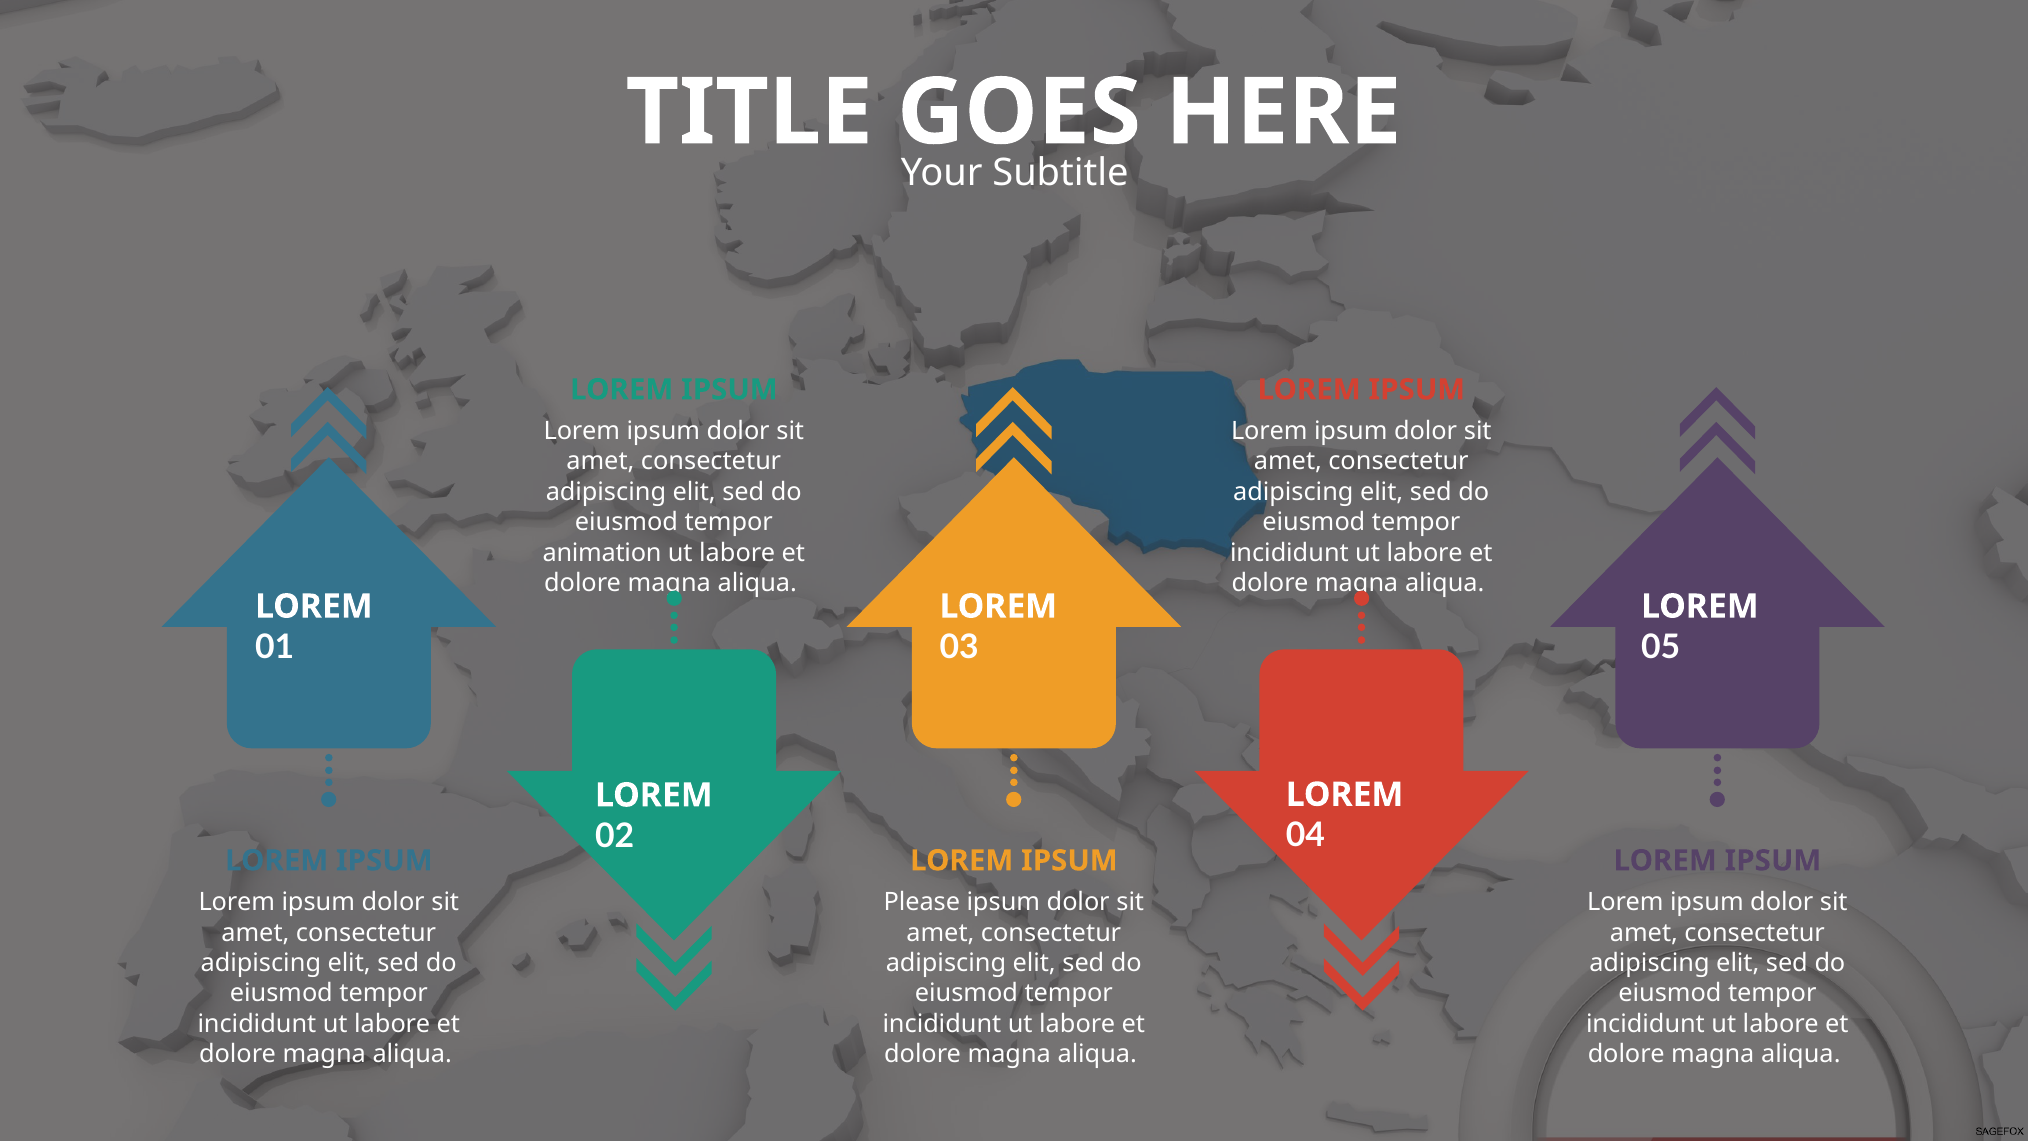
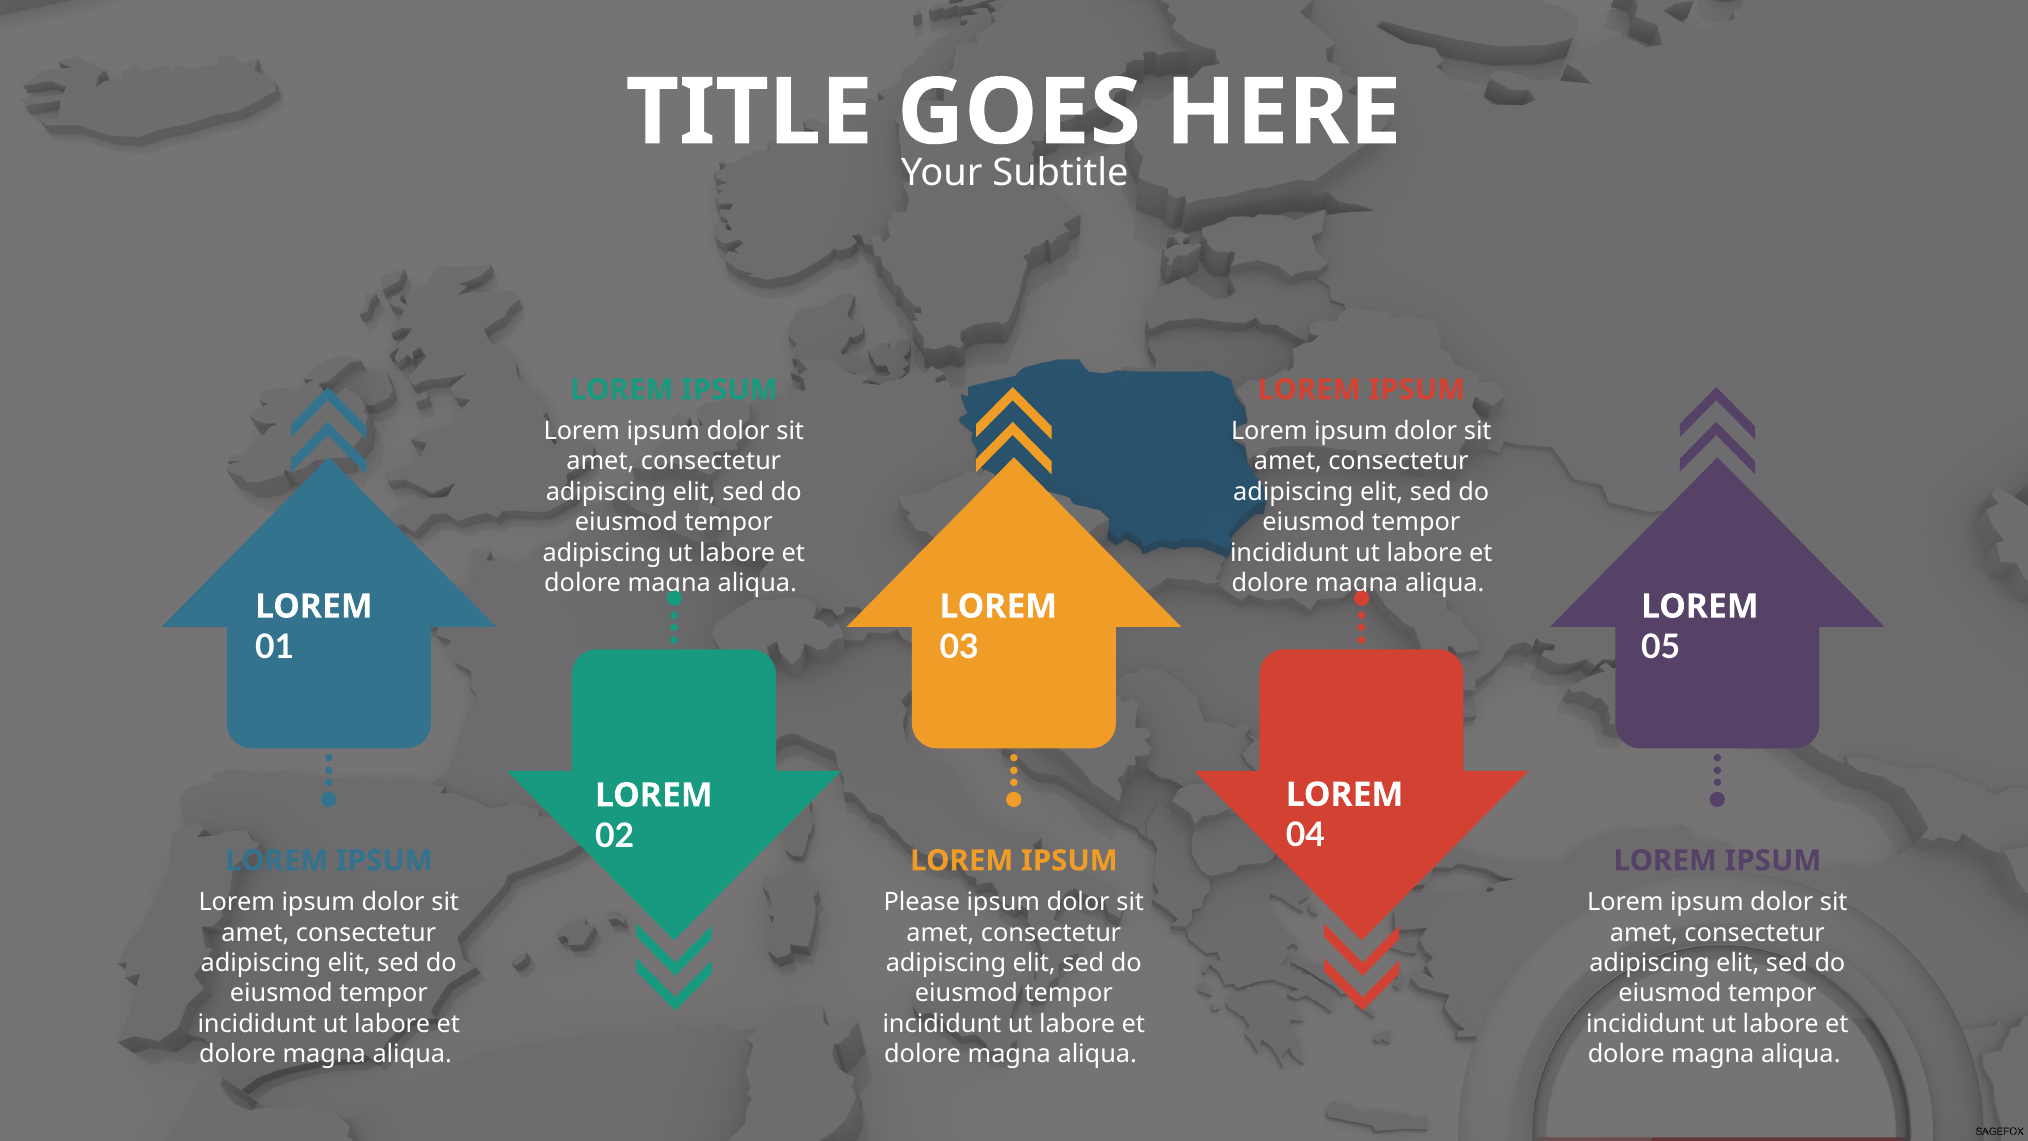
animation: animation -> adipiscing (602, 553)
